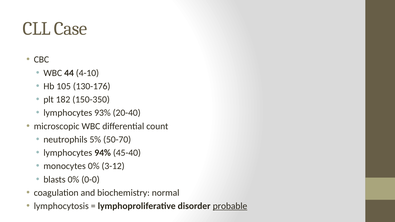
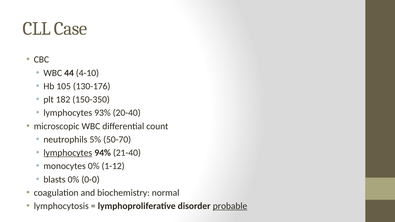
lymphocytes underline: none -> present (68, 153)
45-40: 45-40 -> 21-40 (127, 153)
3-12: 3-12 -> 1-12 (113, 166)
